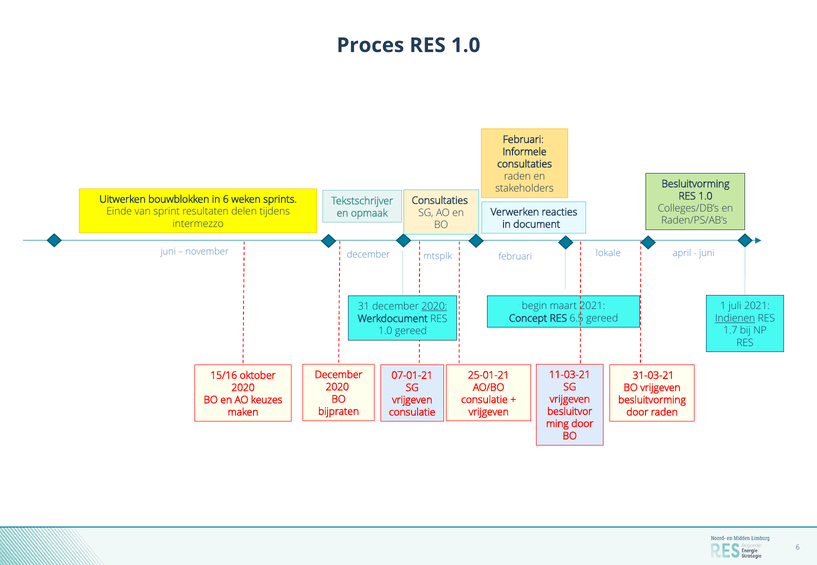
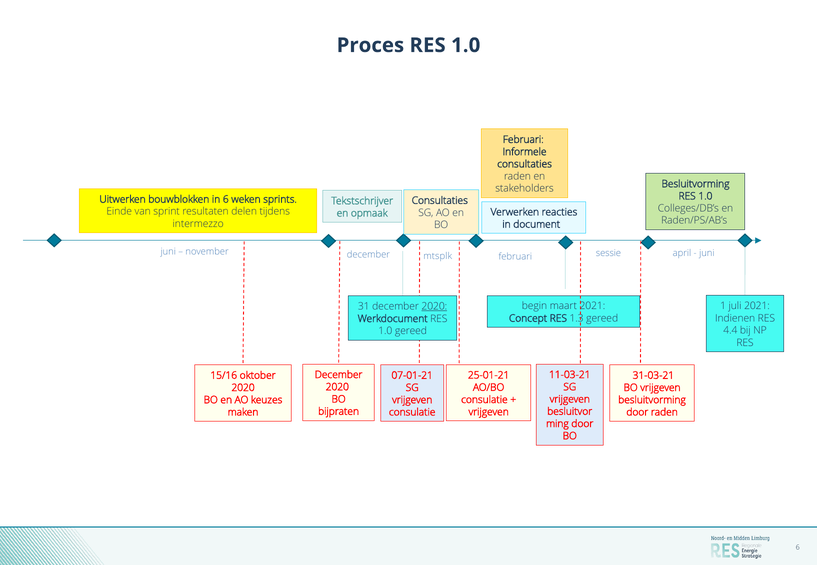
lokale: lokale -> sessie (608, 254)
Indienen underline: present -> none (735, 319)
6.5: 6.5 -> 1.3 (577, 319)
1.7: 1.7 -> 4.4 (730, 331)
